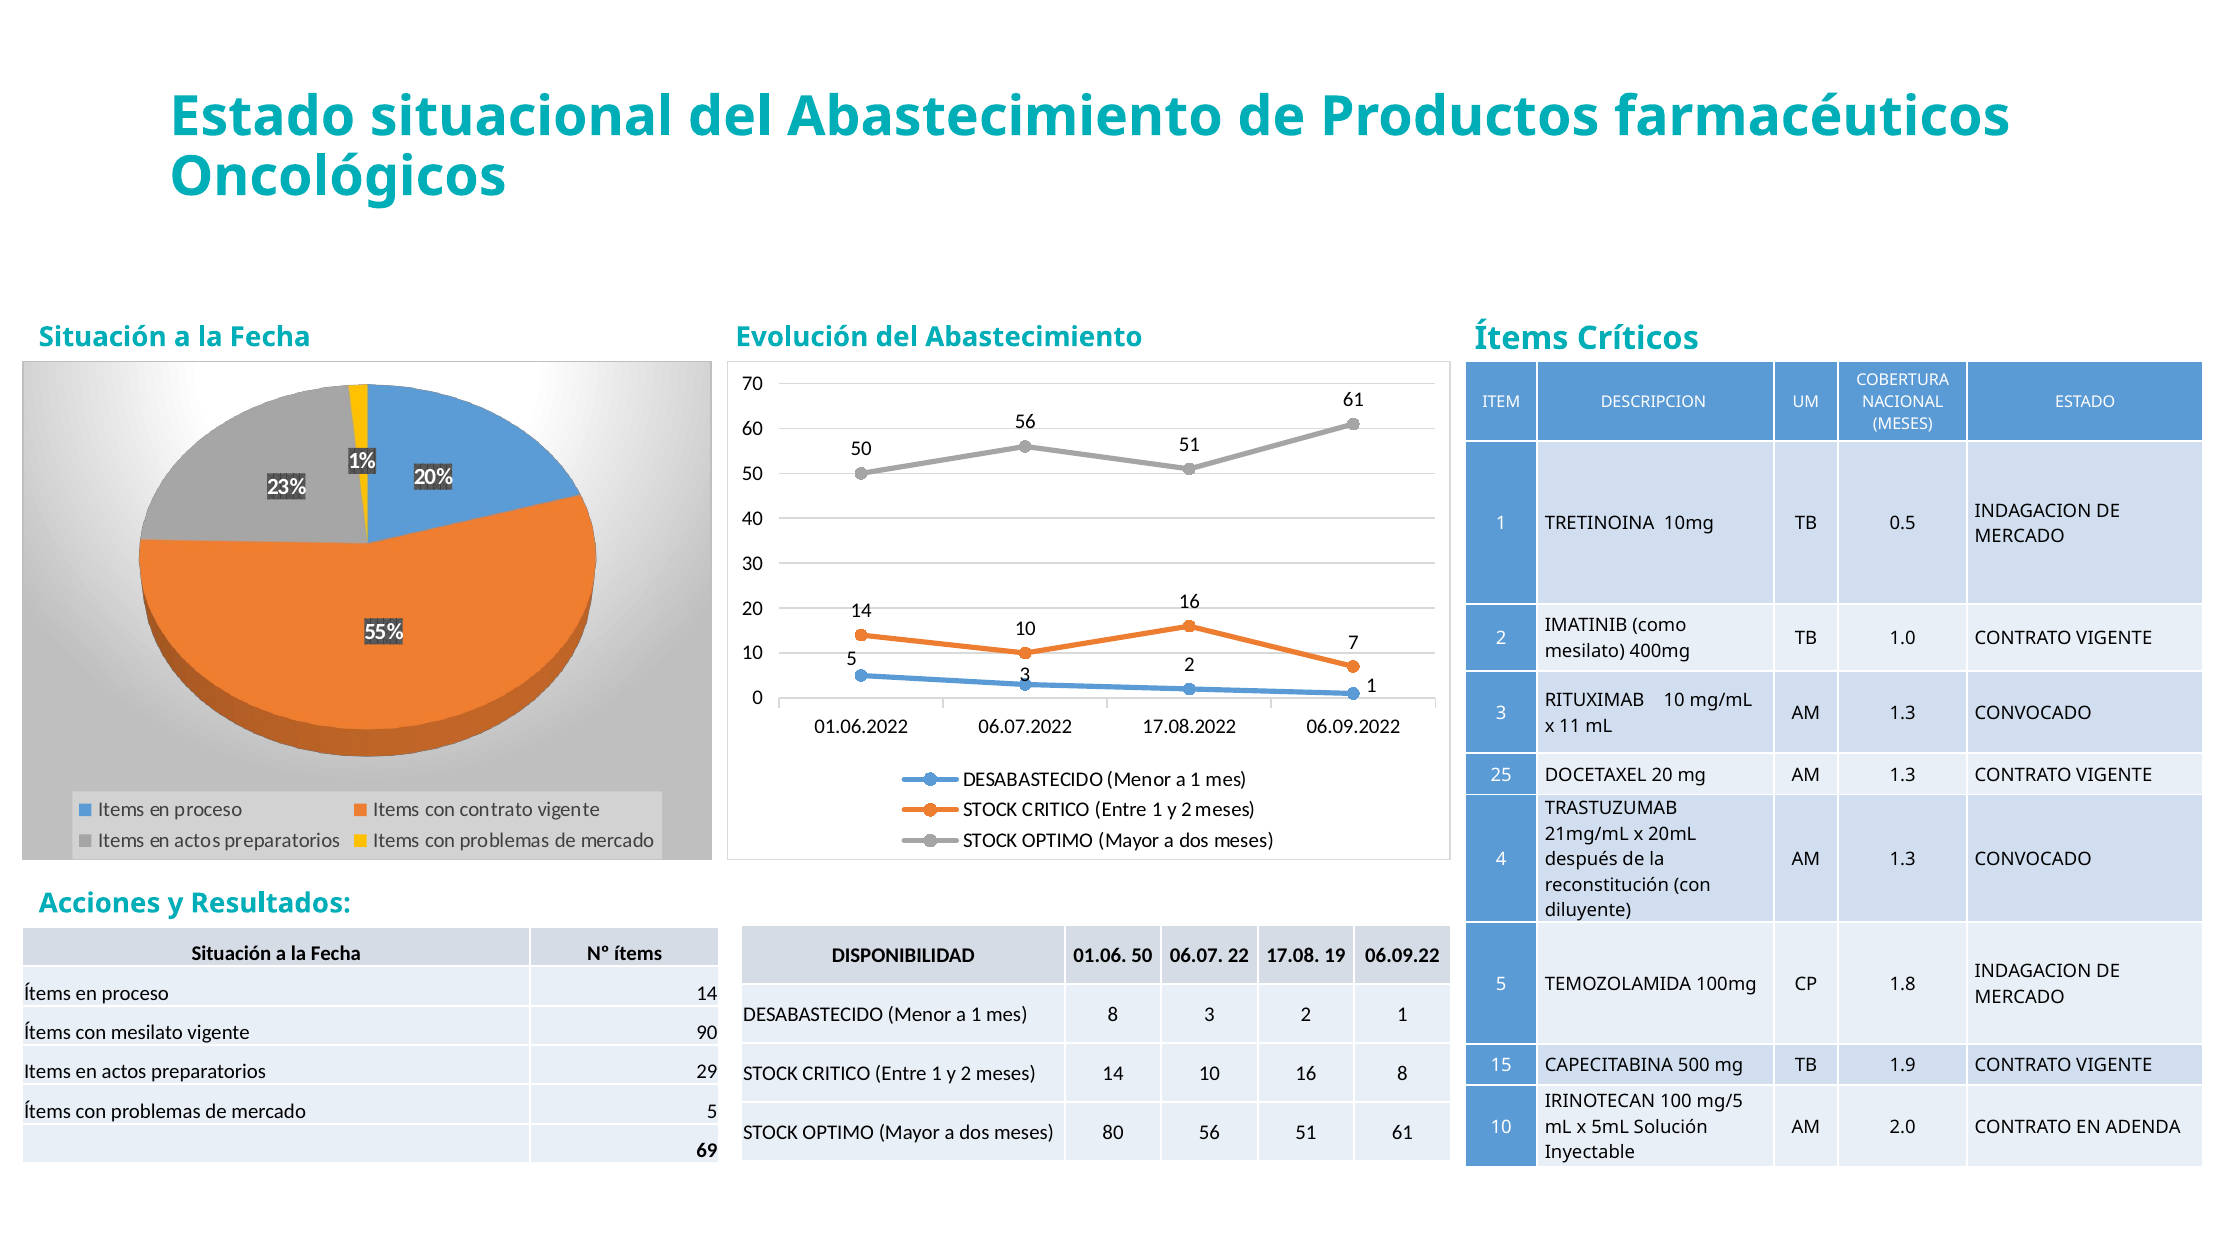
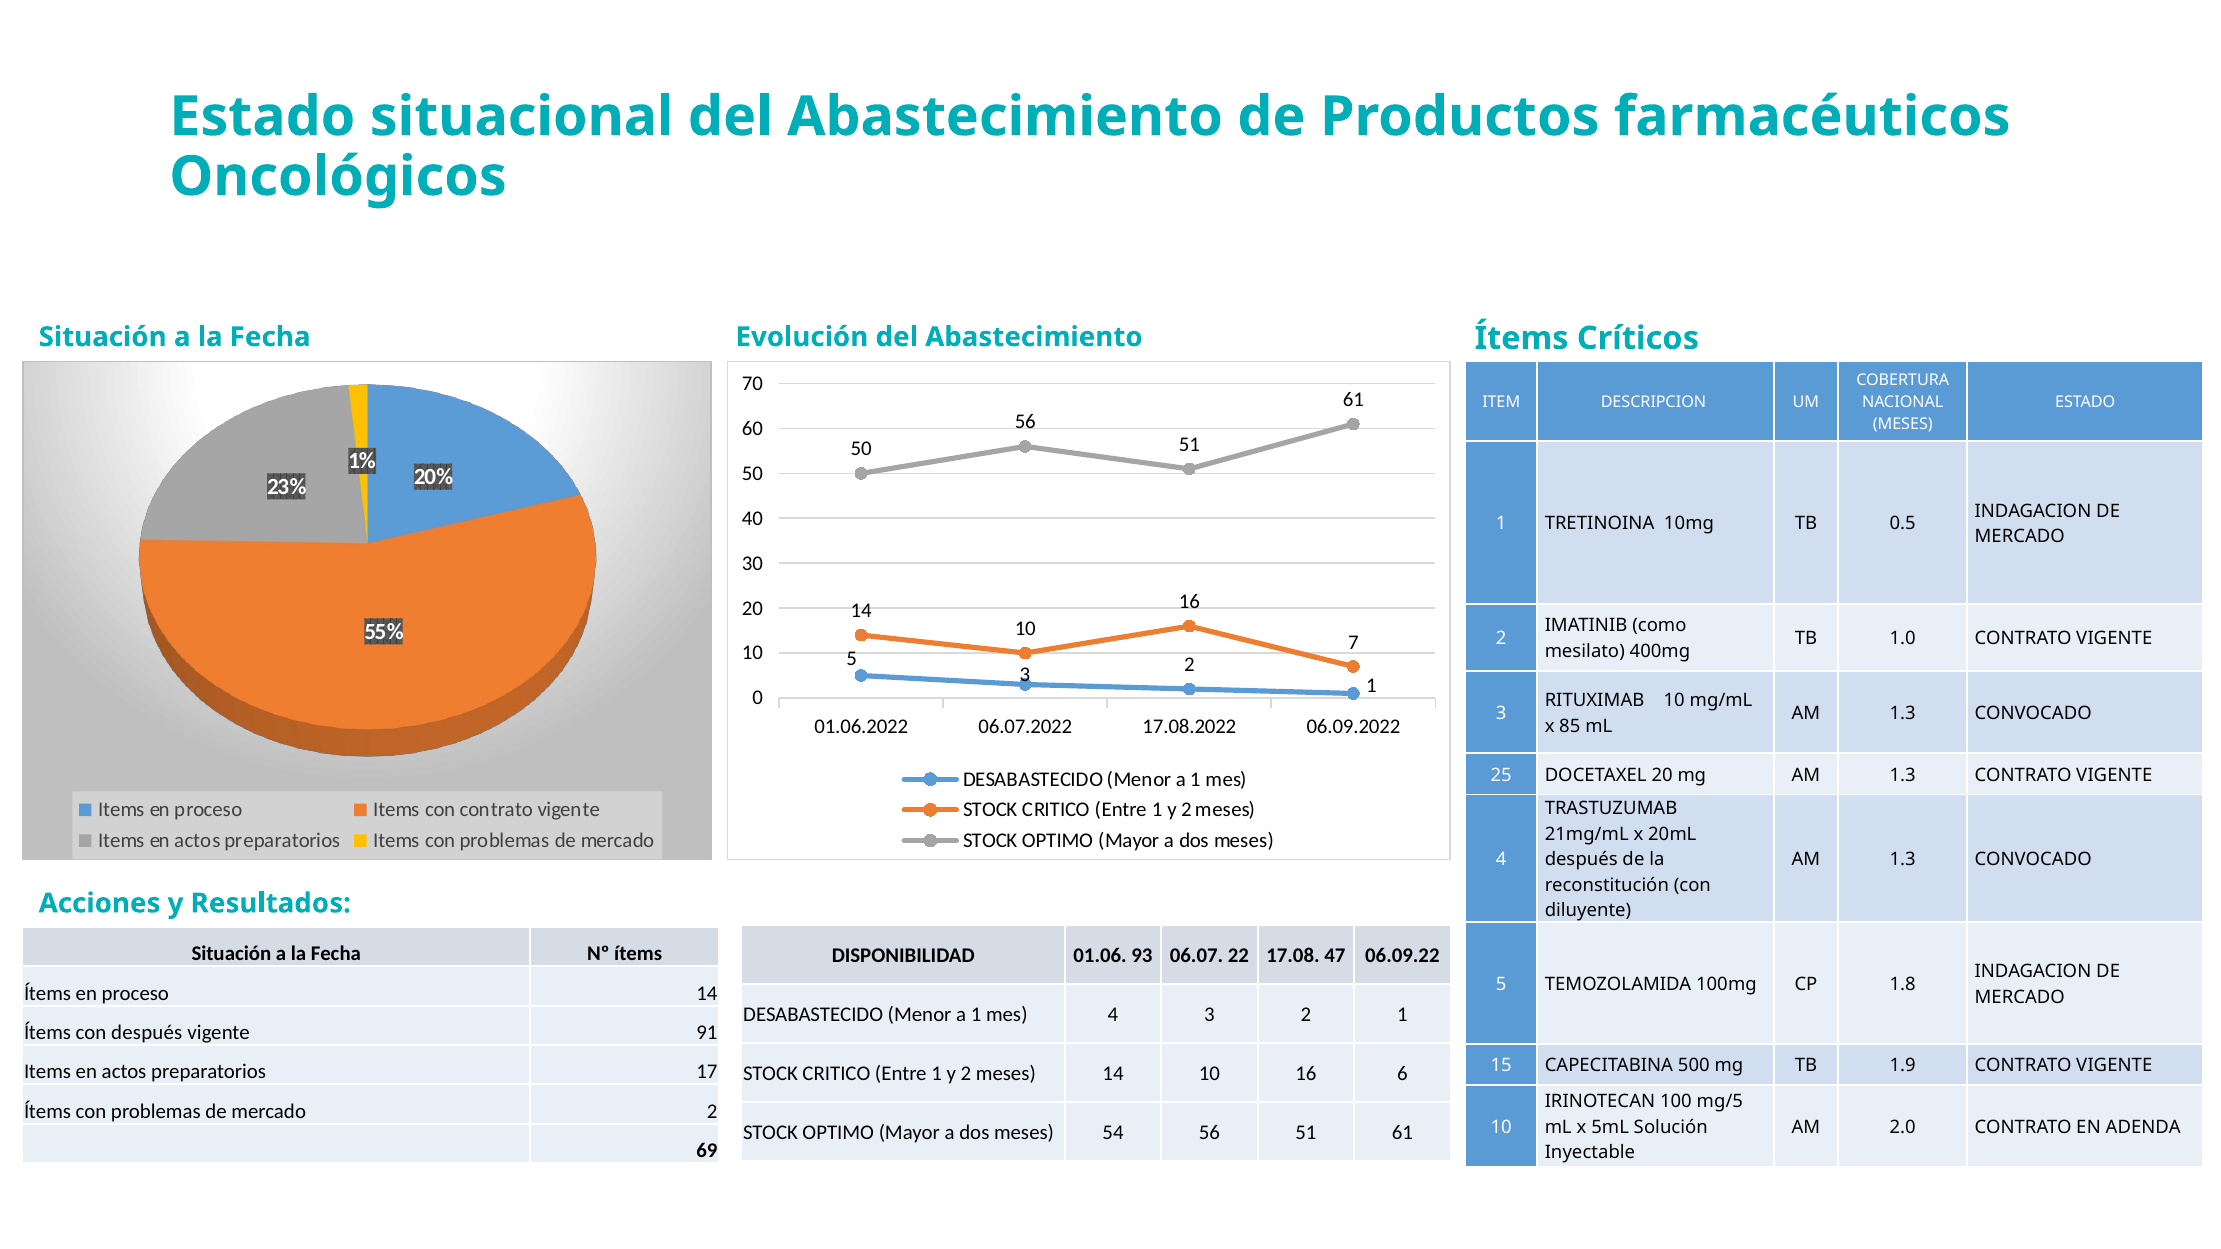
11: 11 -> 85 (1570, 726)
01.06 50: 50 -> 93 (1142, 956)
19: 19 -> 47 (1335, 956)
mes 8: 8 -> 4 (1113, 1015)
con mesilato: mesilato -> después (147, 1033)
90: 90 -> 91 (707, 1033)
29: 29 -> 17 (707, 1072)
16 8: 8 -> 6 (1402, 1074)
problemas de mercado 5: 5 -> 2 (712, 1112)
80: 80 -> 54 (1113, 1133)
